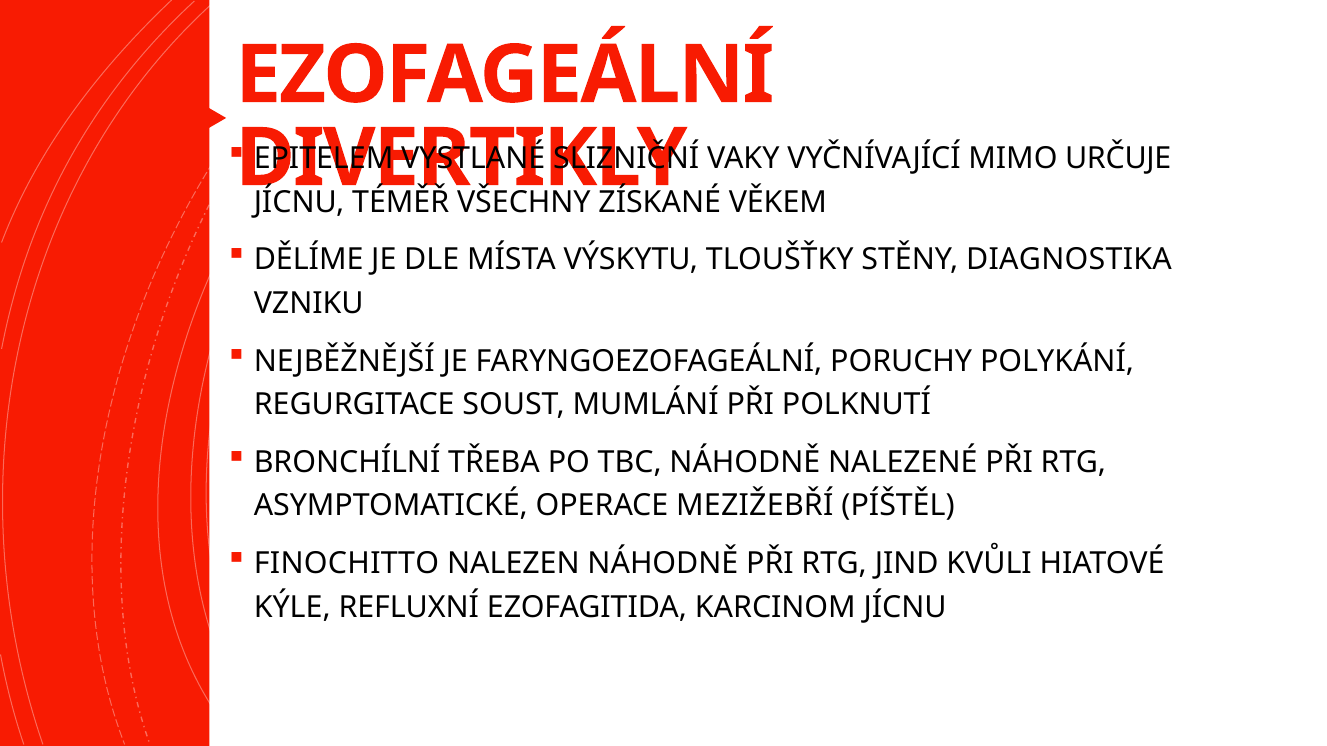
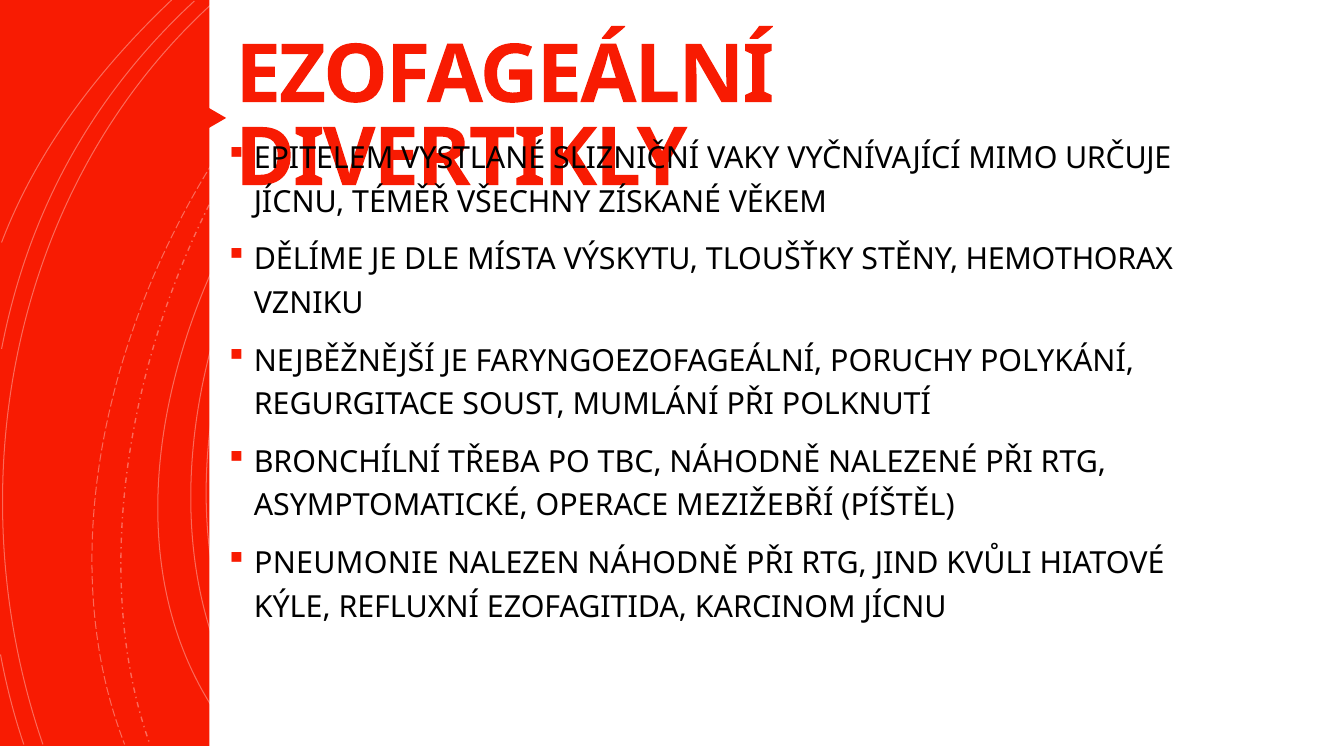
DIAGNOSTIKA: DIAGNOSTIKA -> HEMOTHORAX (1069, 260)
FINOCHITTO: FINOCHITTO -> PNEUMONIE (346, 564)
